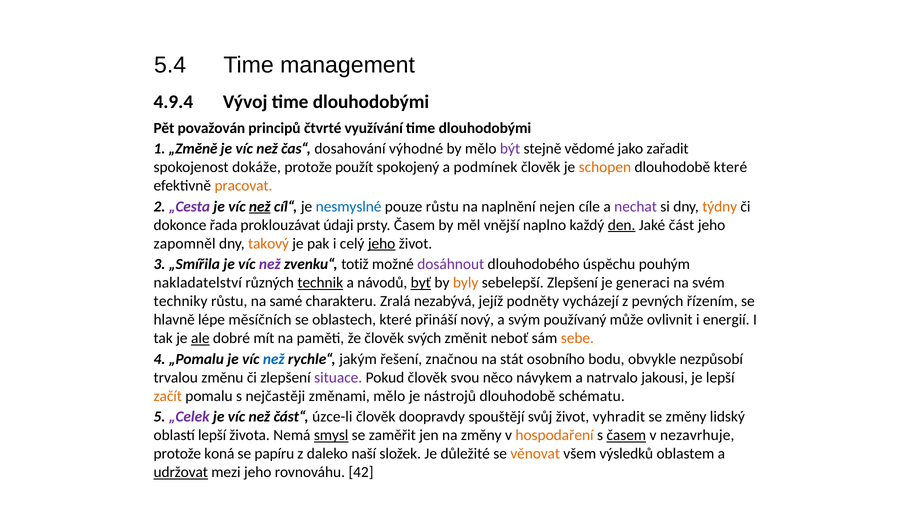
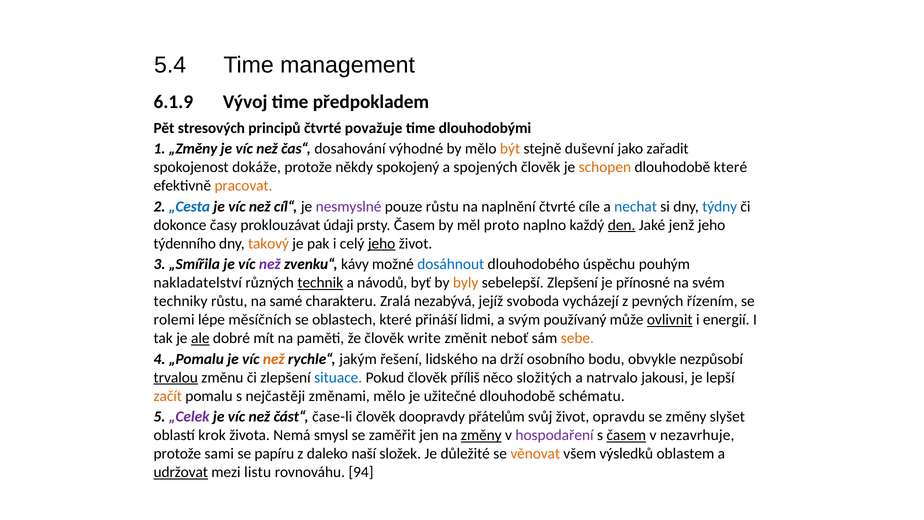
4.9.4: 4.9.4 -> 6.1.9 (173, 102)
Vývoj time dlouhodobými: dlouhodobými -> předpokladem (371, 102)
považován: považován -> stresových (211, 128)
využívání: využívání -> považuje (374, 128)
„Změně: „Změně -> „Změny (193, 149)
být colour: purple -> orange (510, 149)
vědomé: vědomé -> duševní (589, 149)
použít: použít -> někdy (354, 167)
podmínek: podmínek -> spojených (486, 167)
„Cesta colour: purple -> blue (189, 206)
než underline: present -> none (260, 206)
nesmyslné colour: blue -> purple (349, 206)
naplnění nejen: nejen -> čtvrté (557, 206)
nechat colour: purple -> blue (636, 206)
týdny colour: orange -> blue (720, 206)
řada: řada -> časy (223, 225)
vnější: vnější -> proto (502, 225)
část: část -> jenž (682, 225)
zapomněl: zapomněl -> týdenního (185, 243)
totiž: totiž -> kávy (355, 264)
dosáhnout colour: purple -> blue (451, 264)
byť underline: present -> none (421, 283)
generaci: generaci -> přínosné (643, 283)
podněty: podněty -> svoboda (533, 301)
hlavně: hlavně -> rolemi (174, 320)
nový: nový -> lidmi (477, 320)
ovlivnit underline: none -> present (670, 320)
svých: svých -> write (424, 338)
než colour: blue -> orange (274, 359)
značnou: značnou -> lidského (452, 359)
stát: stát -> drží (512, 359)
trvalou underline: none -> present (176, 377)
situace colour: purple -> blue (338, 377)
svou: svou -> příliš (465, 377)
návykem: návykem -> složitých (544, 377)
nástrojů: nástrojů -> užitečné (450, 396)
úzce-li: úzce-li -> čase-li (332, 417)
spouštějí: spouštějí -> přátelům (497, 417)
vyhradit: vyhradit -> opravdu (619, 417)
lidský: lidský -> slyšet (727, 417)
oblastí lepší: lepší -> krok (212, 435)
smysl underline: present -> none (331, 435)
změny underline: none -> present (481, 435)
hospodaření colour: orange -> purple (555, 435)
koná: koná -> sami (219, 454)
mezi jeho: jeho -> listu (258, 472)
42: 42 -> 94 (361, 472)
